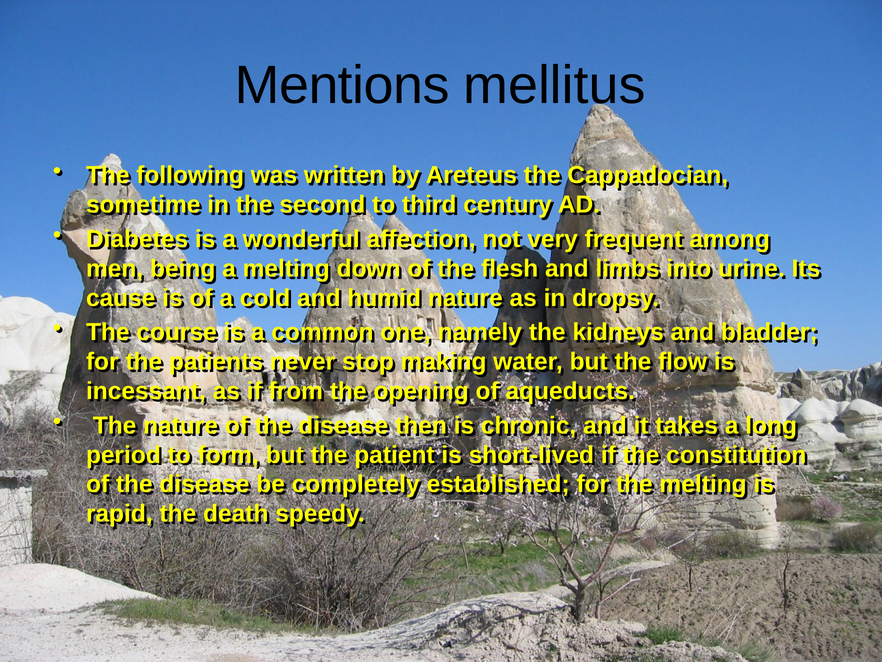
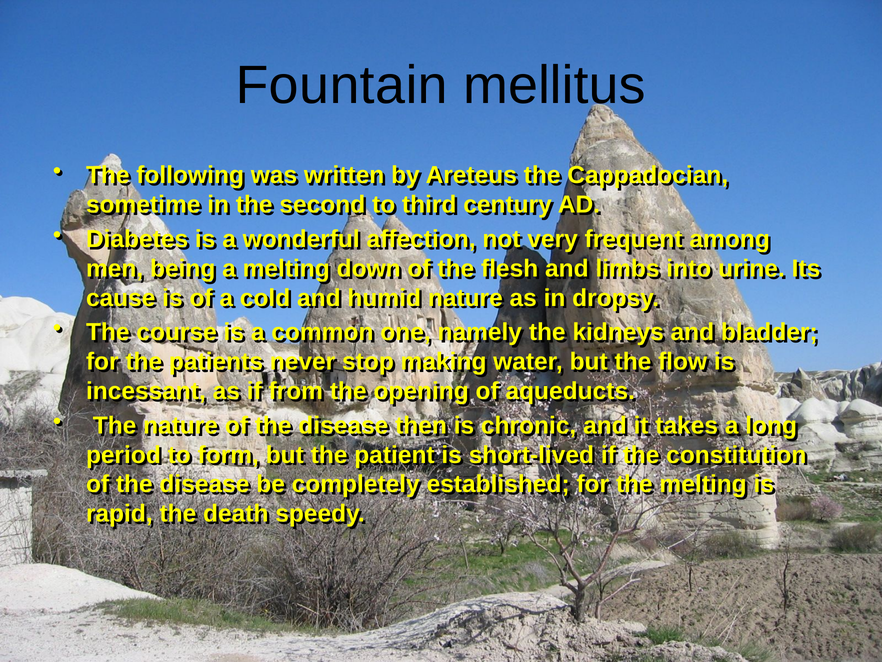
Mentions: Mentions -> Fountain (342, 85)
